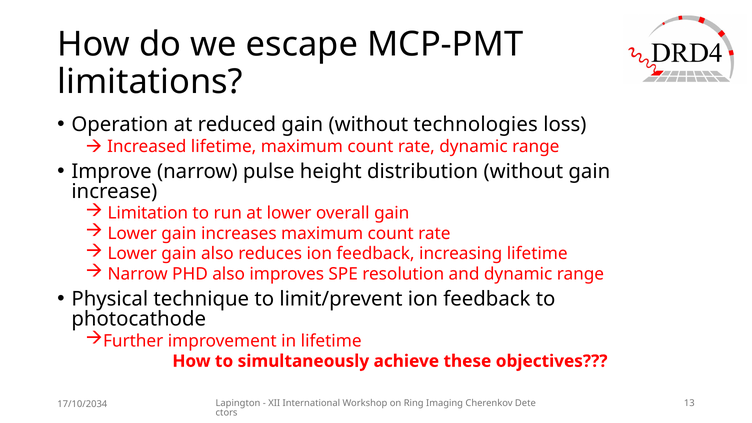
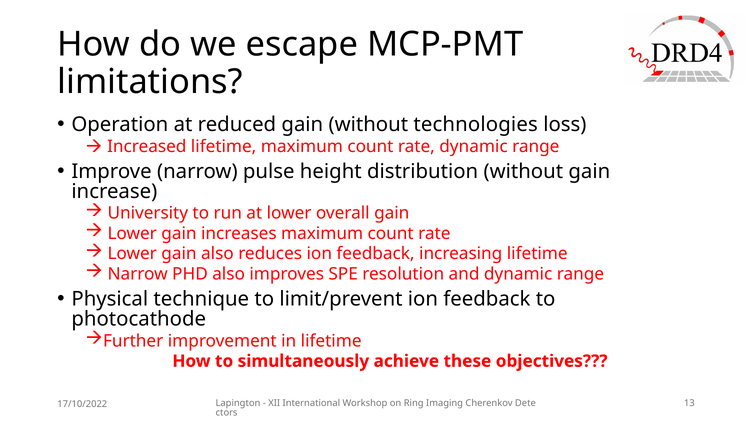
Limitation: Limitation -> University (148, 213)
17/10/2034: 17/10/2034 -> 17/10/2022 (82, 404)
